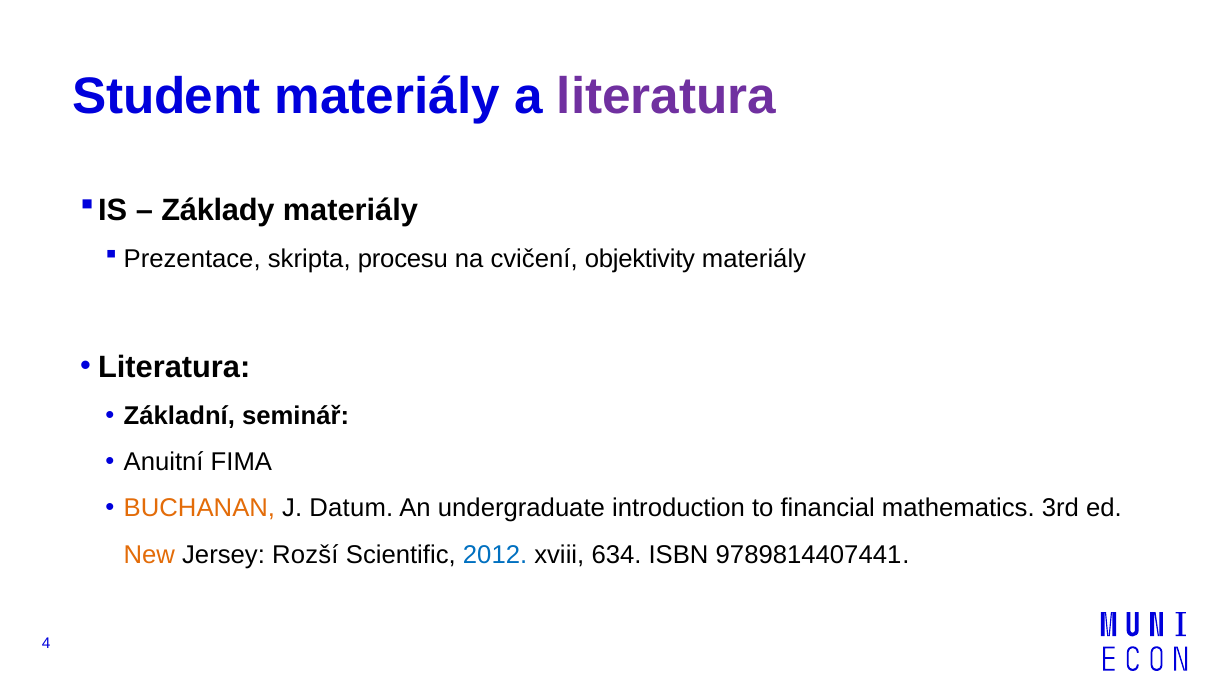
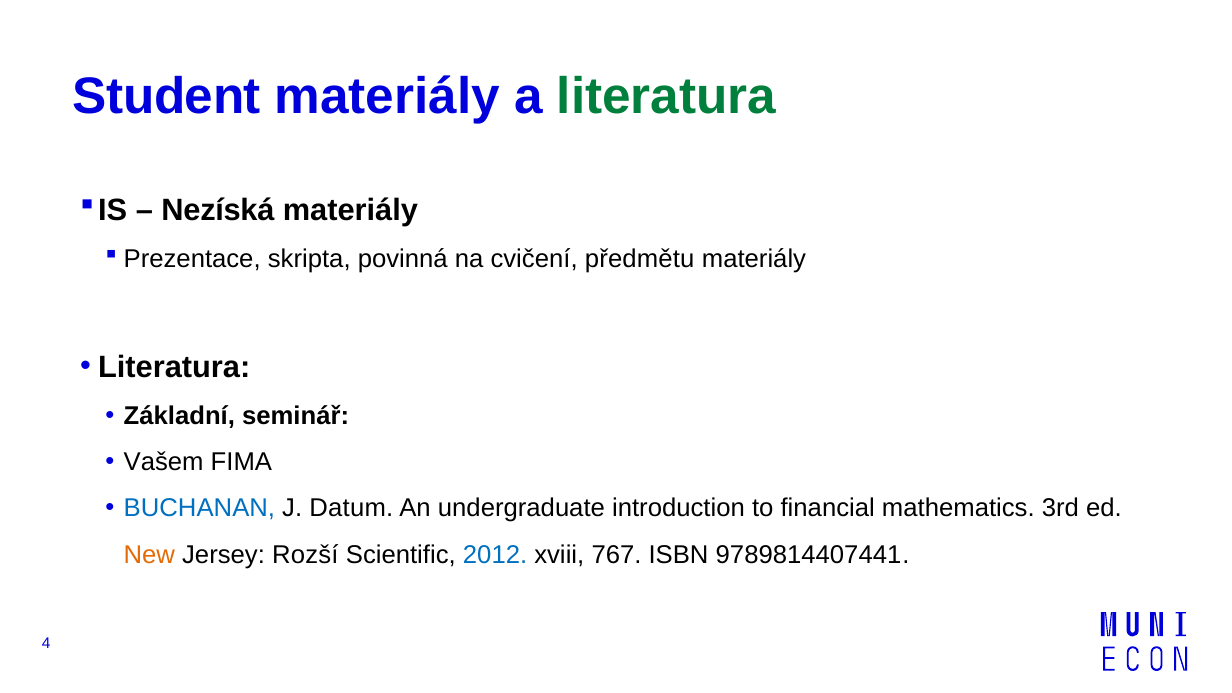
literatura colour: purple -> green (667, 97)
Základy: Základy -> Nezíská (218, 210)
procesu: procesu -> povinná (403, 259)
objektivity: objektivity -> předmětu (640, 259)
Anuitní: Anuitní -> Vašem (164, 462)
BUCHANAN colour: orange -> blue (199, 508)
634: 634 -> 767 (616, 555)
